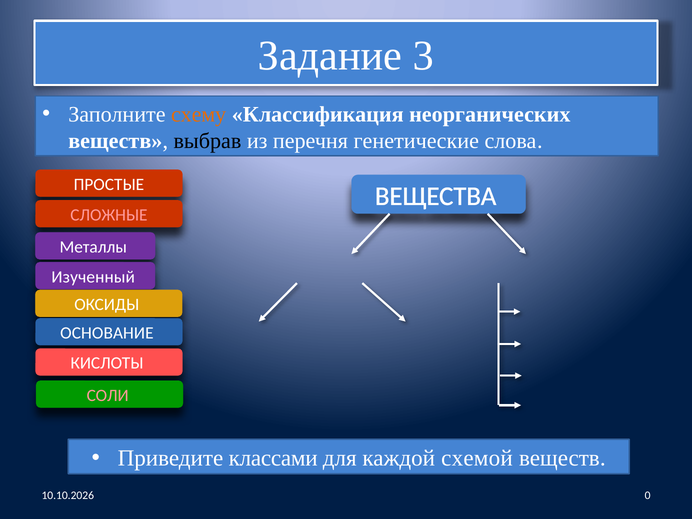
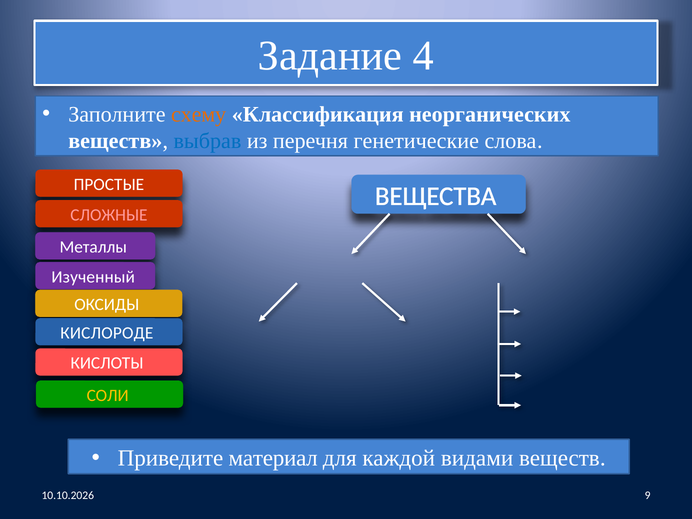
3: 3 -> 4 (423, 56)
выбрав colour: black -> blue (207, 141)
ОСНОВАНИЕ: ОСНОВАНИЕ -> КИСЛОРОДЕ (107, 333)
СОЛИ colour: pink -> yellow (108, 395)
классами: классами -> материал (273, 458)
схемой: схемой -> видами (477, 458)
0: 0 -> 9 (648, 496)
